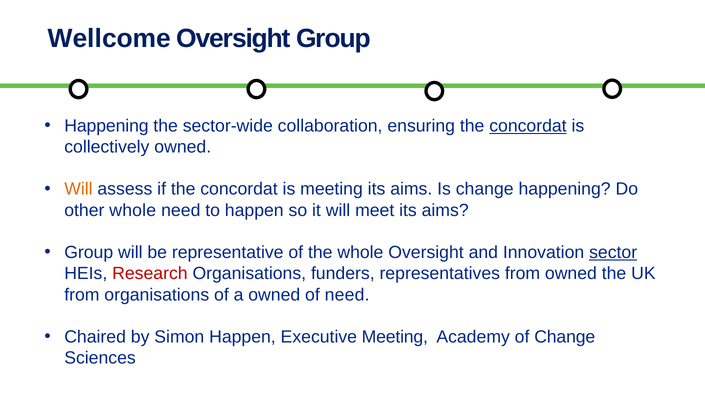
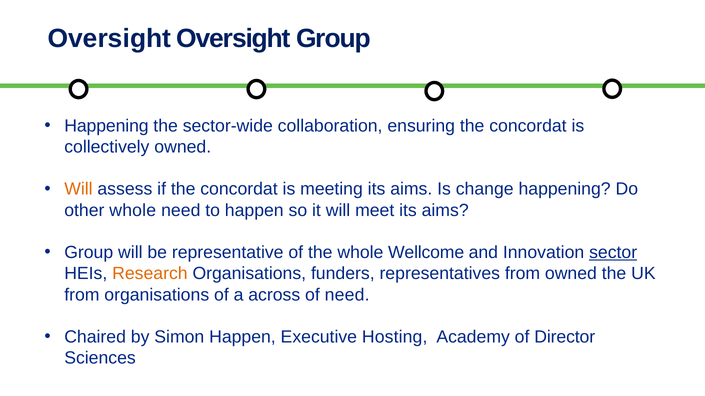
Wellcome: Wellcome -> Oversight (109, 39)
concordat underline: present -> none (528, 126)
whole Oversight: Oversight -> Wellcome (426, 253)
Research colour: red -> orange (150, 274)
a owned: owned -> across (274, 295)
Executive Meeting: Meeting -> Hosting (395, 337)
of Change: Change -> Director (565, 337)
